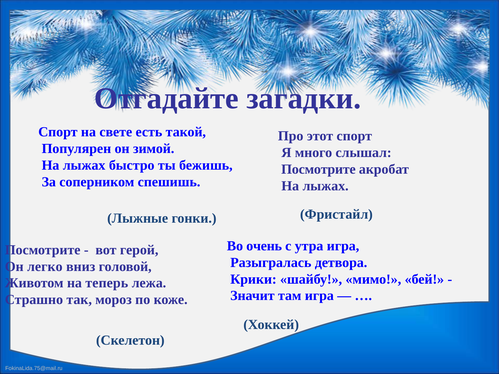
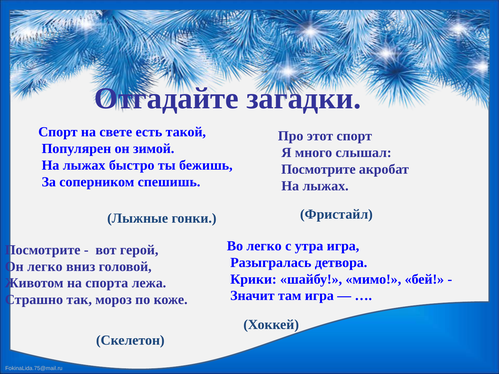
Во очень: очень -> легко (264, 246)
теперь: теперь -> спорта (107, 283)
